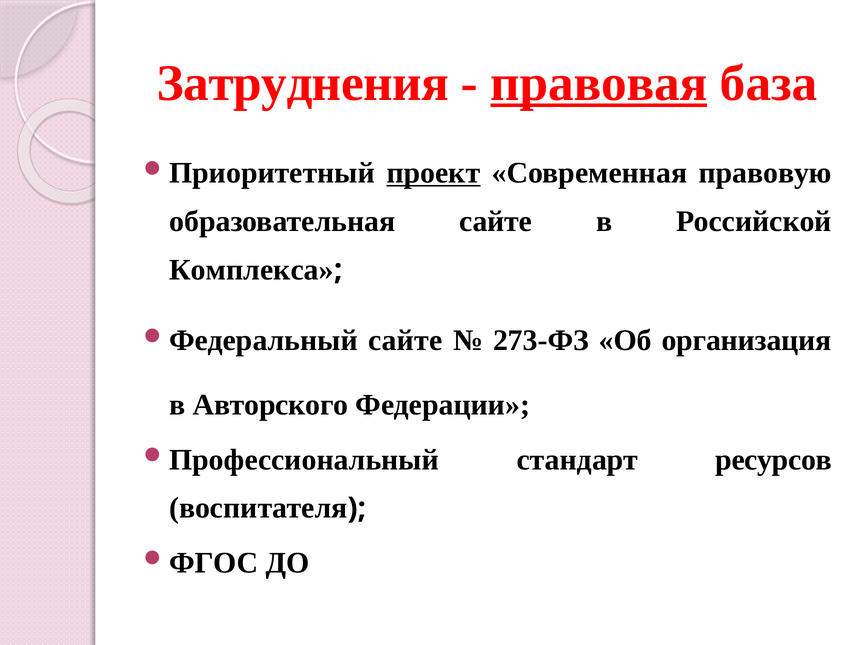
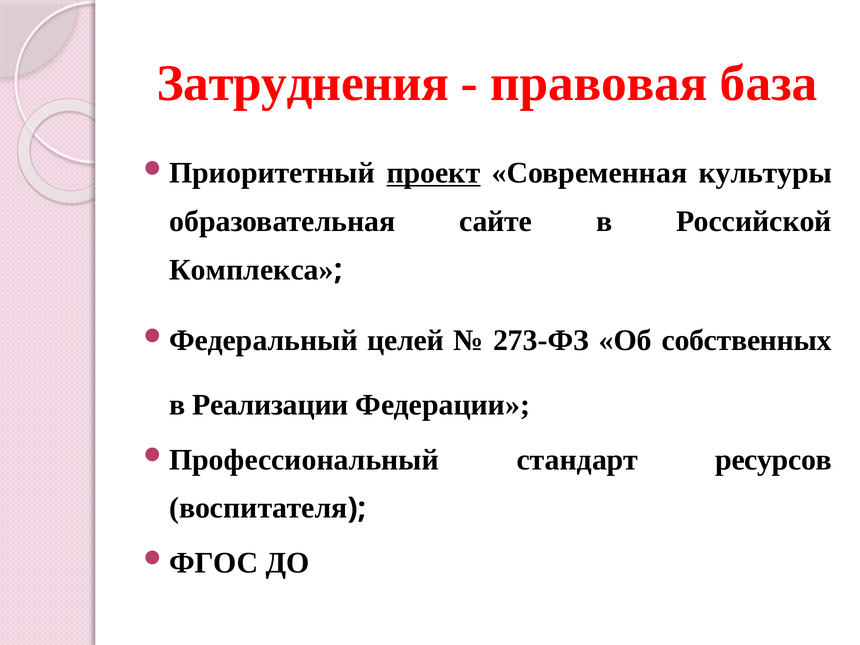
правовая underline: present -> none (599, 83)
правовую: правовую -> культуры (765, 173)
сайте: сайте -> целей (406, 341)
организация: организация -> собственных (747, 341)
Авторского: Авторского -> Реализации (271, 405)
